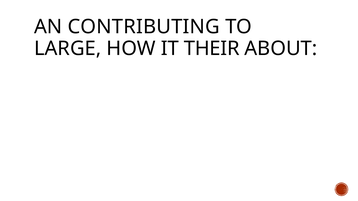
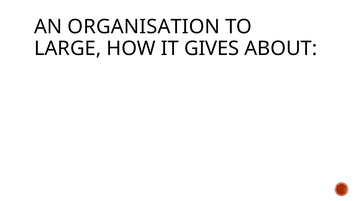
CONTRIBUTING: CONTRIBUTING -> ORGANISATION (144, 27)
THEIR: THEIR -> GIVES (212, 49)
